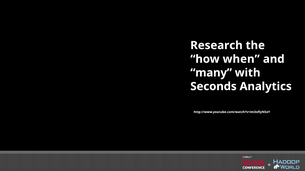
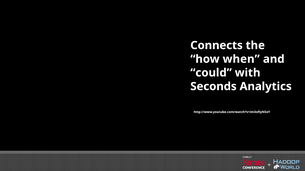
Research: Research -> Connects (217, 46)
many: many -> could (211, 73)
